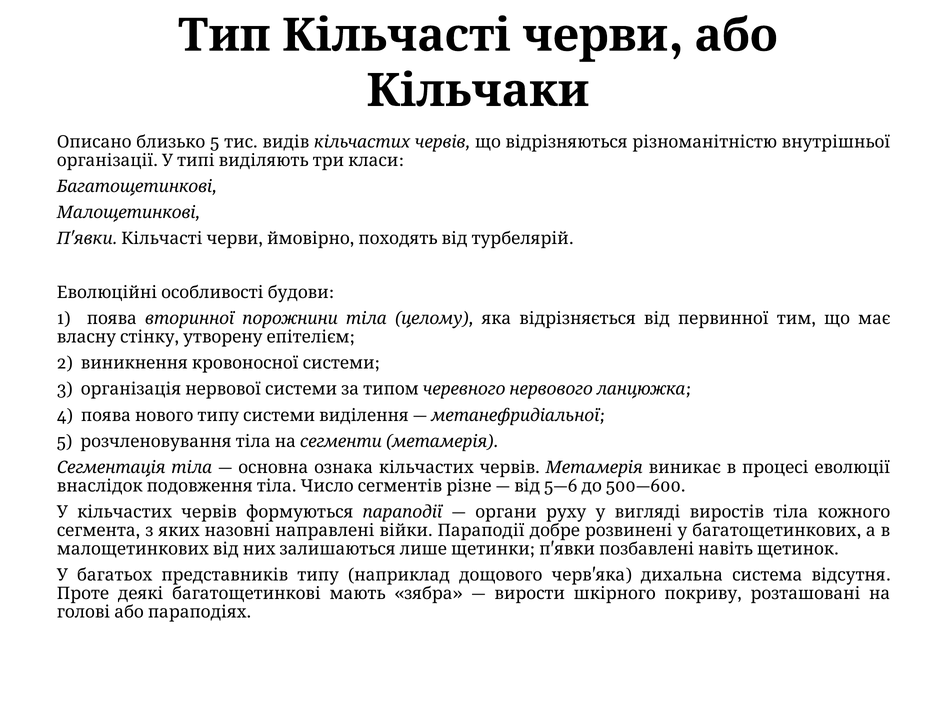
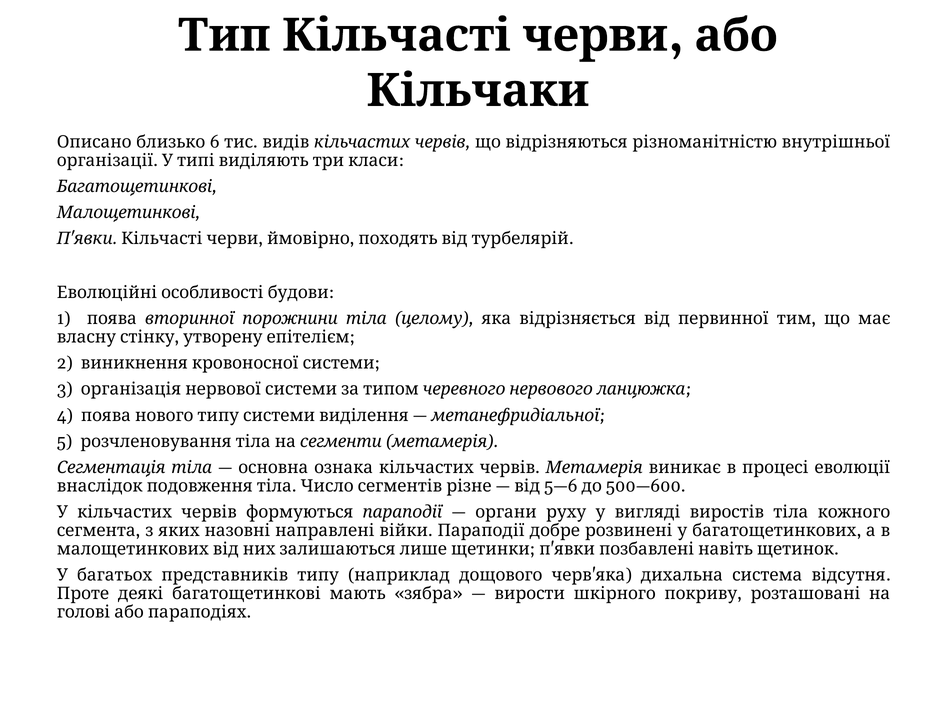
близько 5: 5 -> 6 (215, 142)
